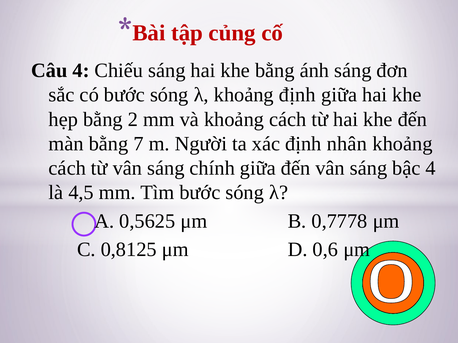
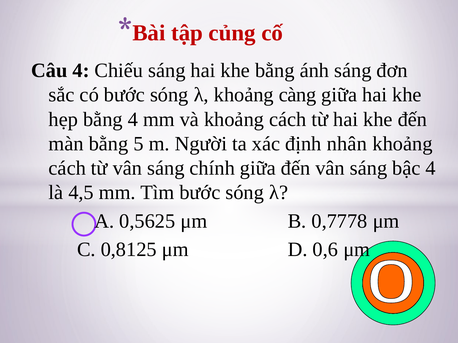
khoảng định: định -> càng (298, 95)
bằng 2: 2 -> 4 (133, 120)
7: 7 -> 5 (139, 144)
